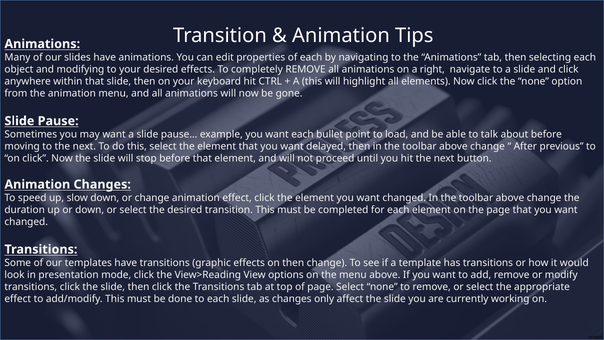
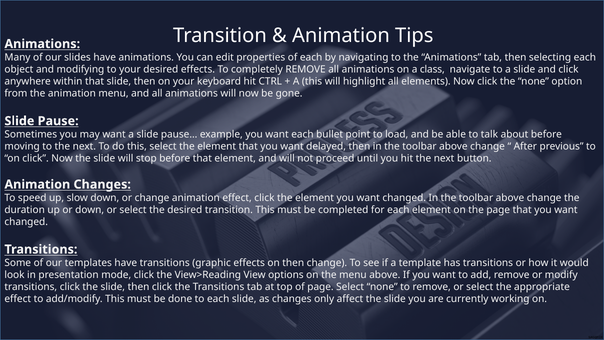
right: right -> class (432, 69)
